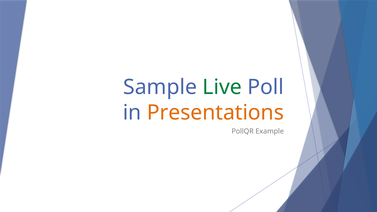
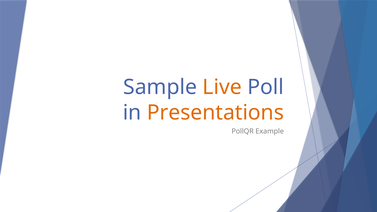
Live colour: green -> orange (222, 87)
